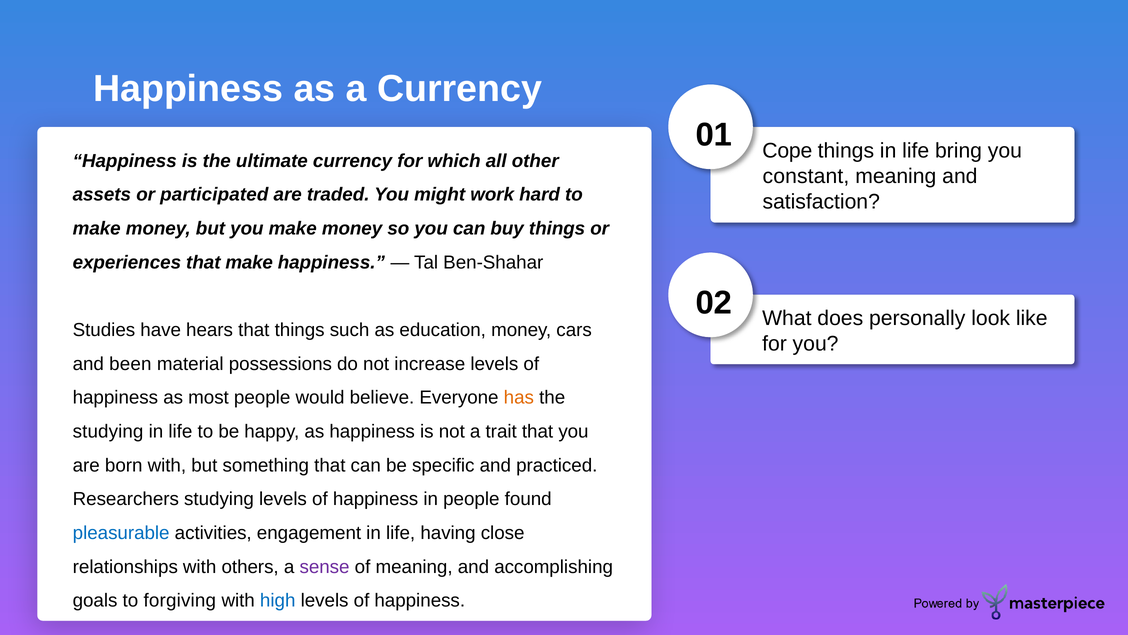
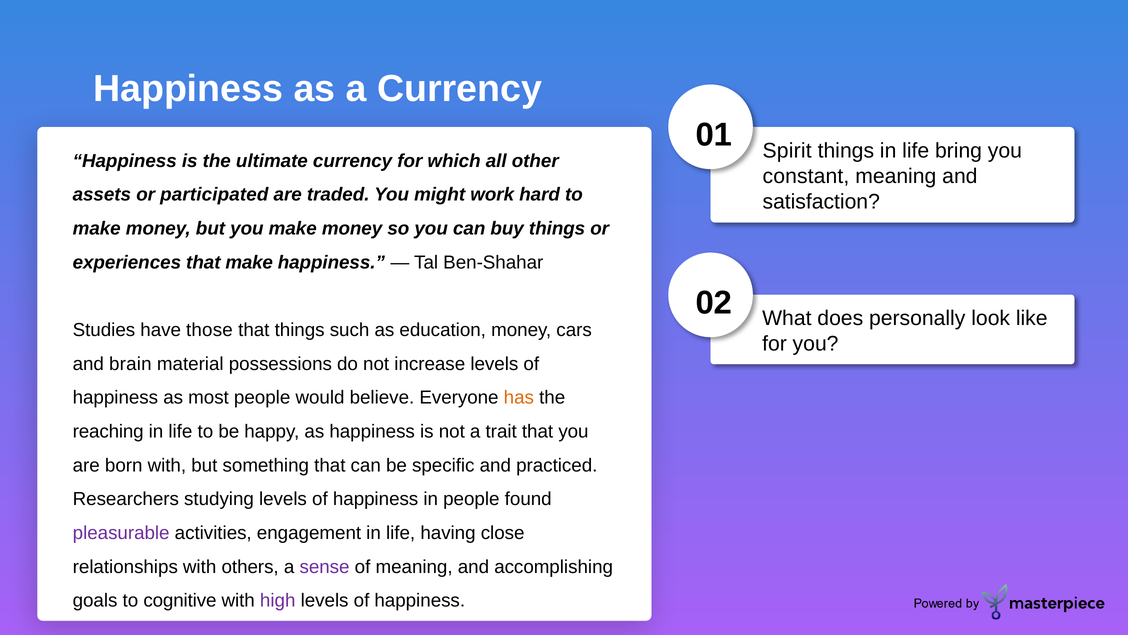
Cope: Cope -> Spirit (787, 151)
hears: hears -> those (209, 330)
been: been -> brain (130, 364)
studying: studying -> reaching (108, 431)
pleasurable colour: blue -> purple (121, 533)
forgiving: forgiving -> cognitive (180, 600)
high colour: blue -> purple (278, 600)
